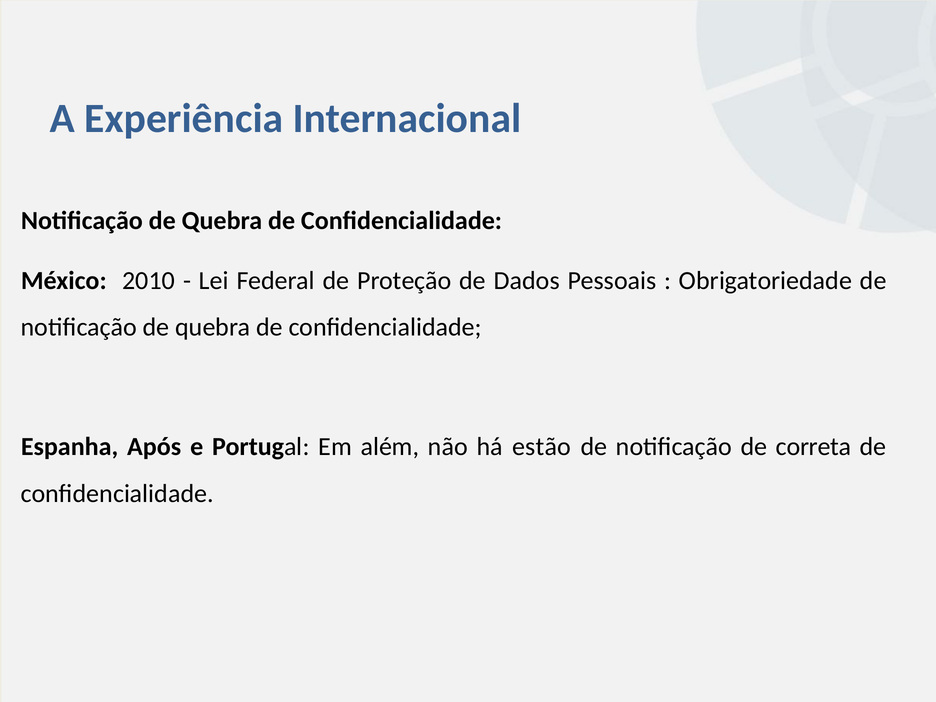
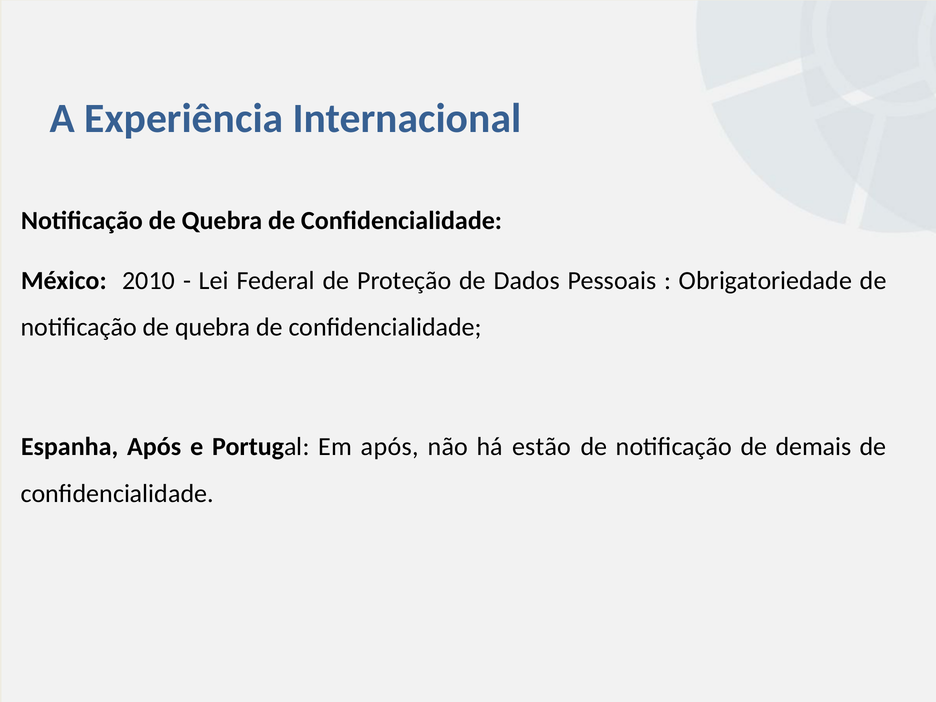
Em além: além -> após (390, 447)
correta: correta -> demais (814, 447)
